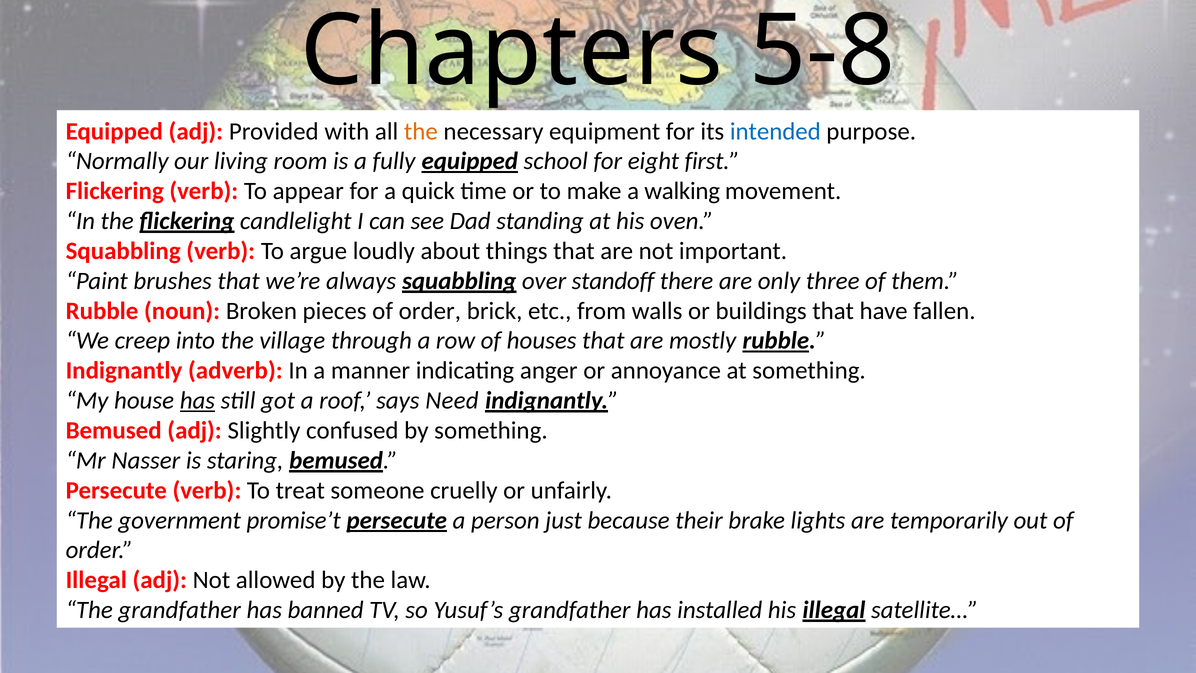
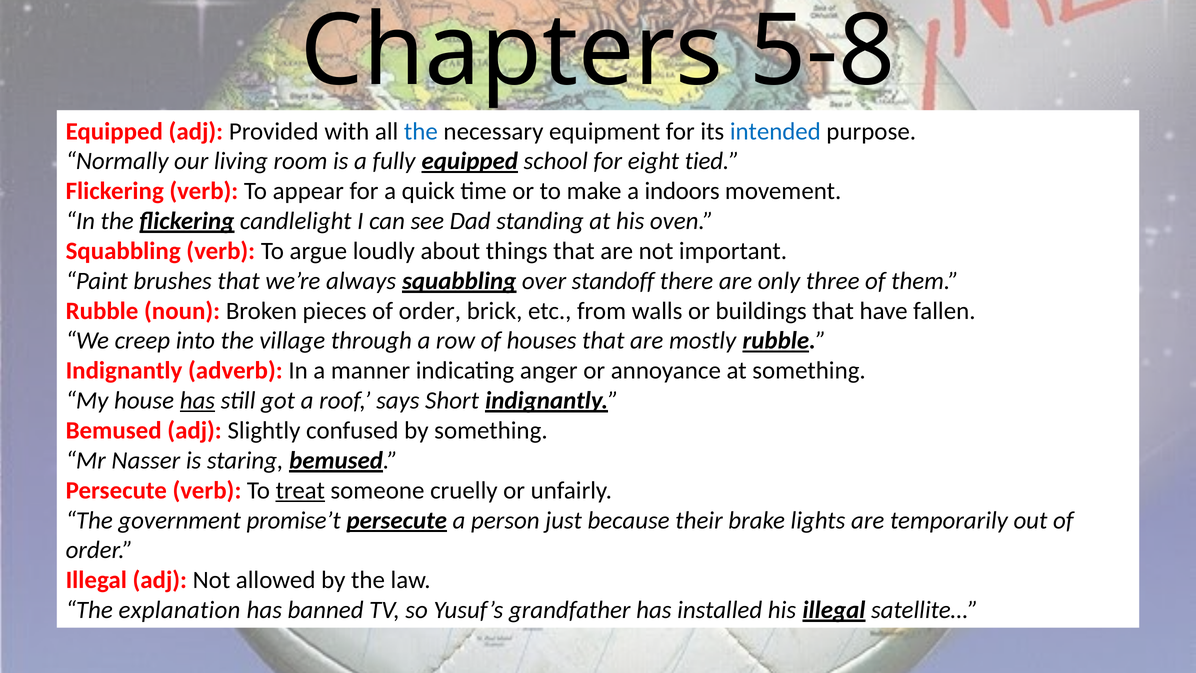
the colour: orange -> blue (421, 131)
first: first -> tied (712, 161)
walking: walking -> indoors (682, 191)
Need: Need -> Short (452, 400)
treat underline: none -> present (300, 490)
The grandfather: grandfather -> explanation (180, 610)
